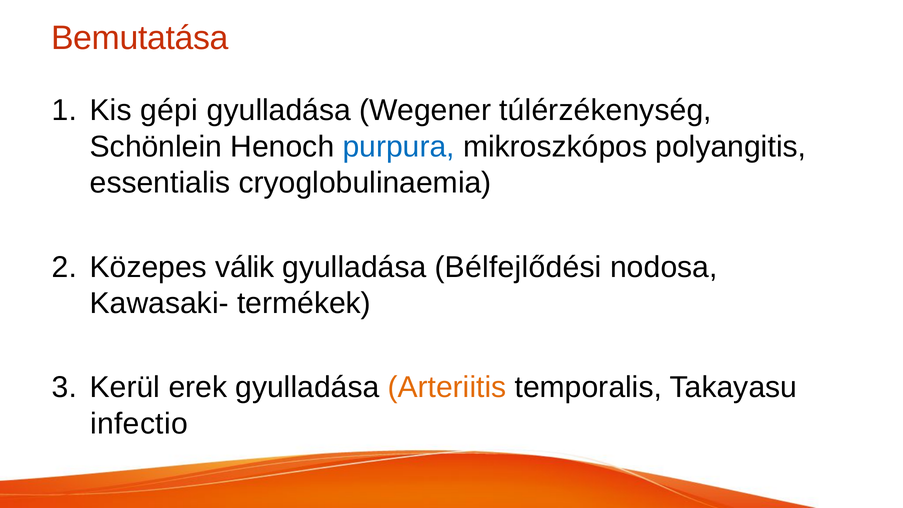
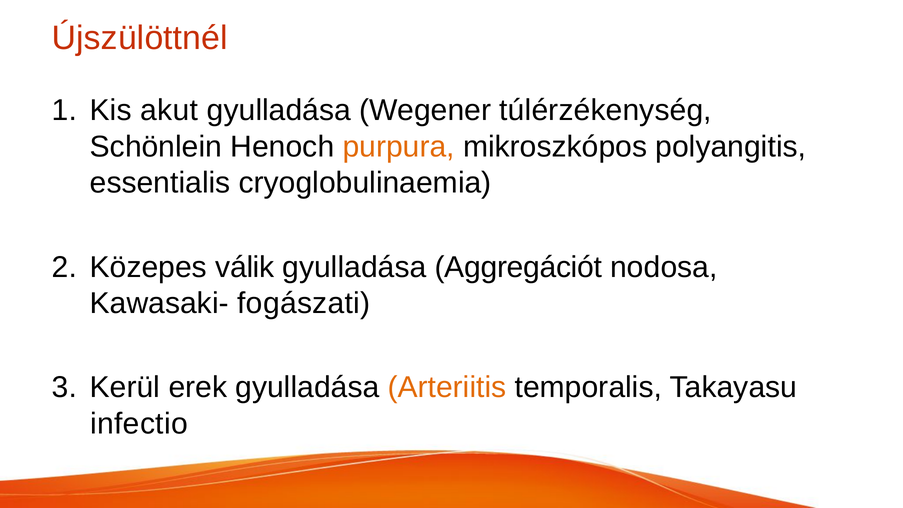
Bemutatása: Bemutatása -> Újszülöttnél (140, 38)
gépi: gépi -> akut (169, 111)
purpura colour: blue -> orange (399, 147)
Bélfejlődési: Bélfejlődési -> Aggregációt (518, 267)
termékek: termékek -> fogászati (304, 303)
